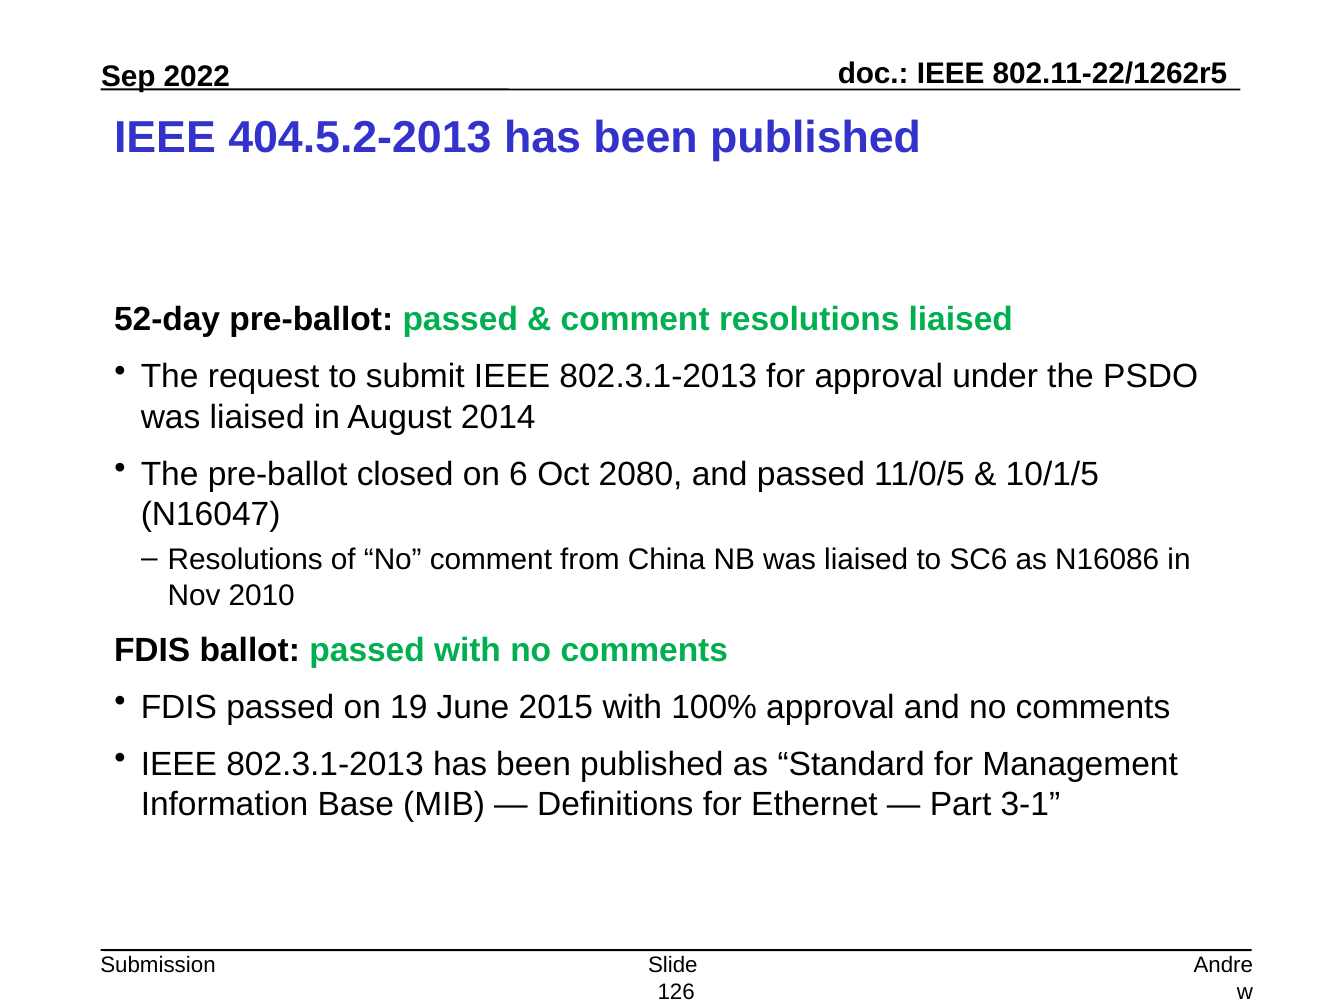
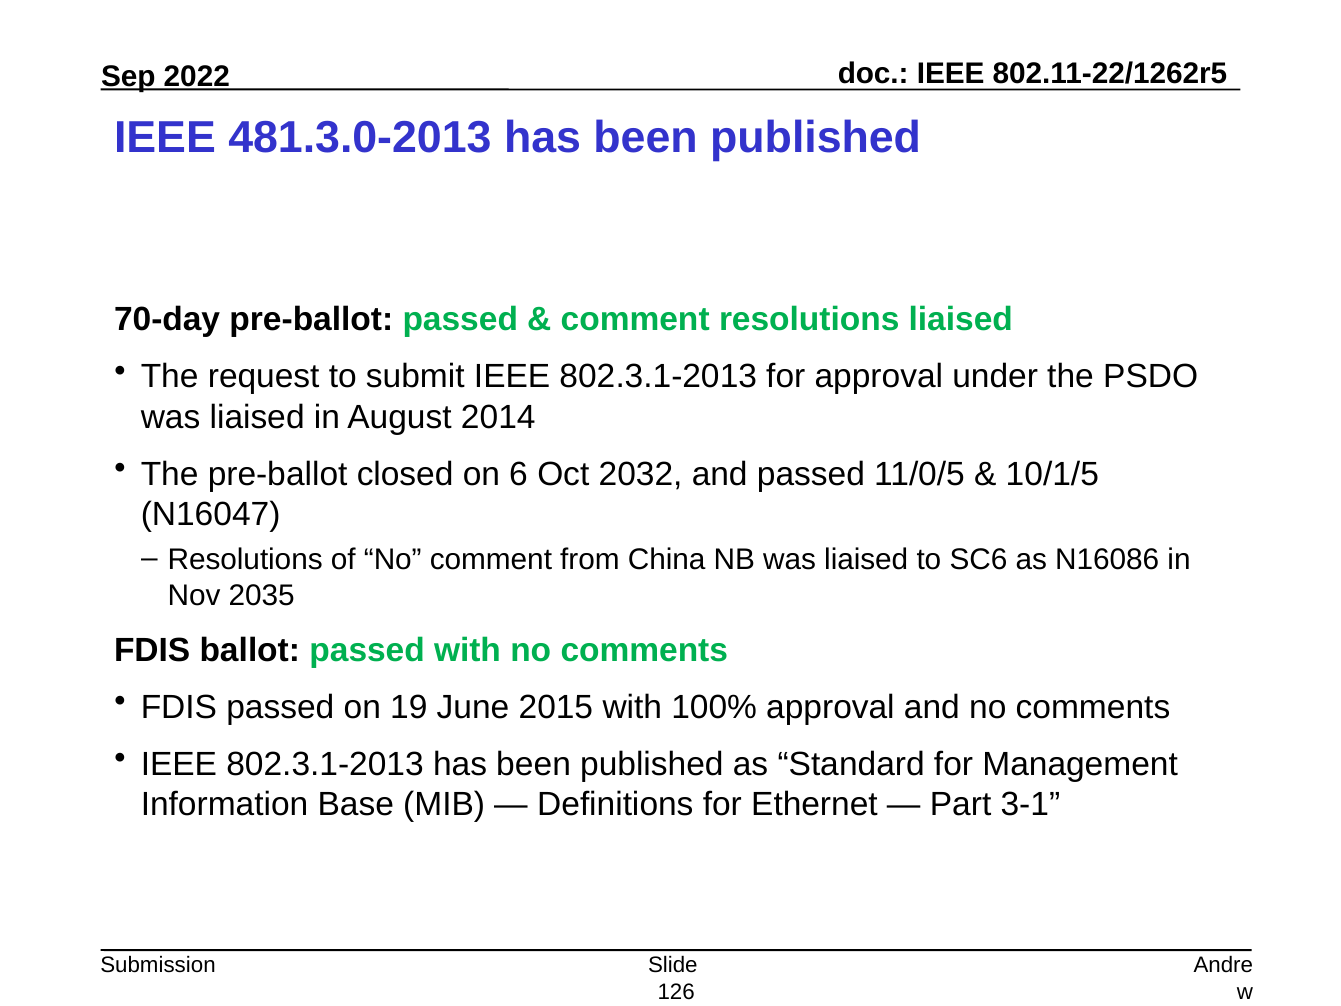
404.5.2-2013: 404.5.2-2013 -> 481.3.0-2013 (360, 137)
52-day: 52-day -> 70-day (167, 320)
2080: 2080 -> 2032 (641, 474)
2010: 2010 -> 2035 (262, 595)
